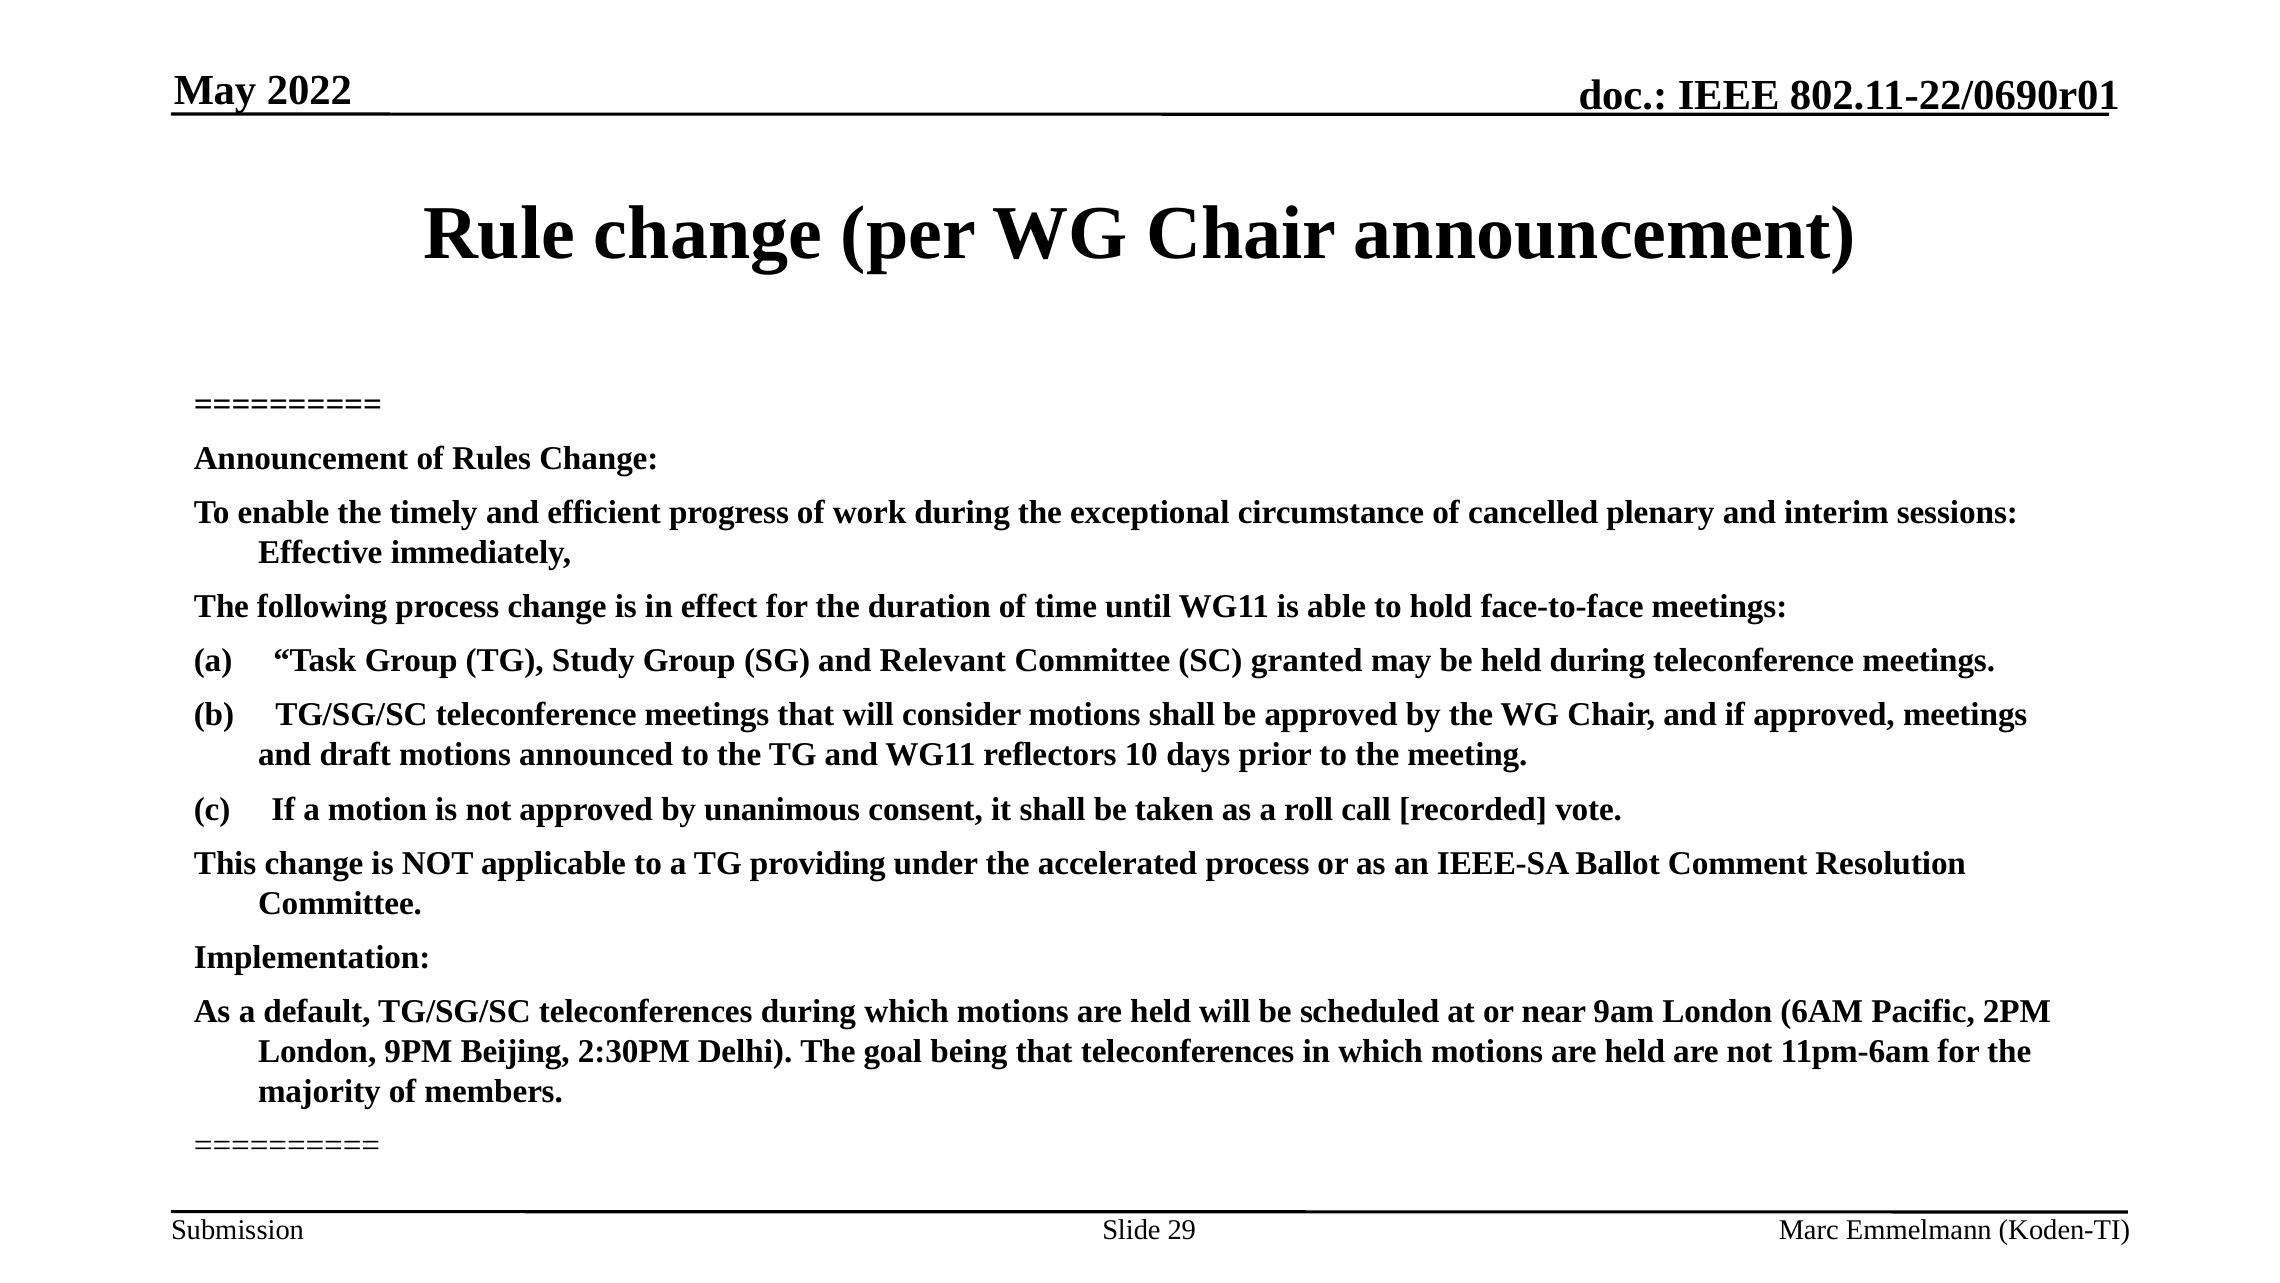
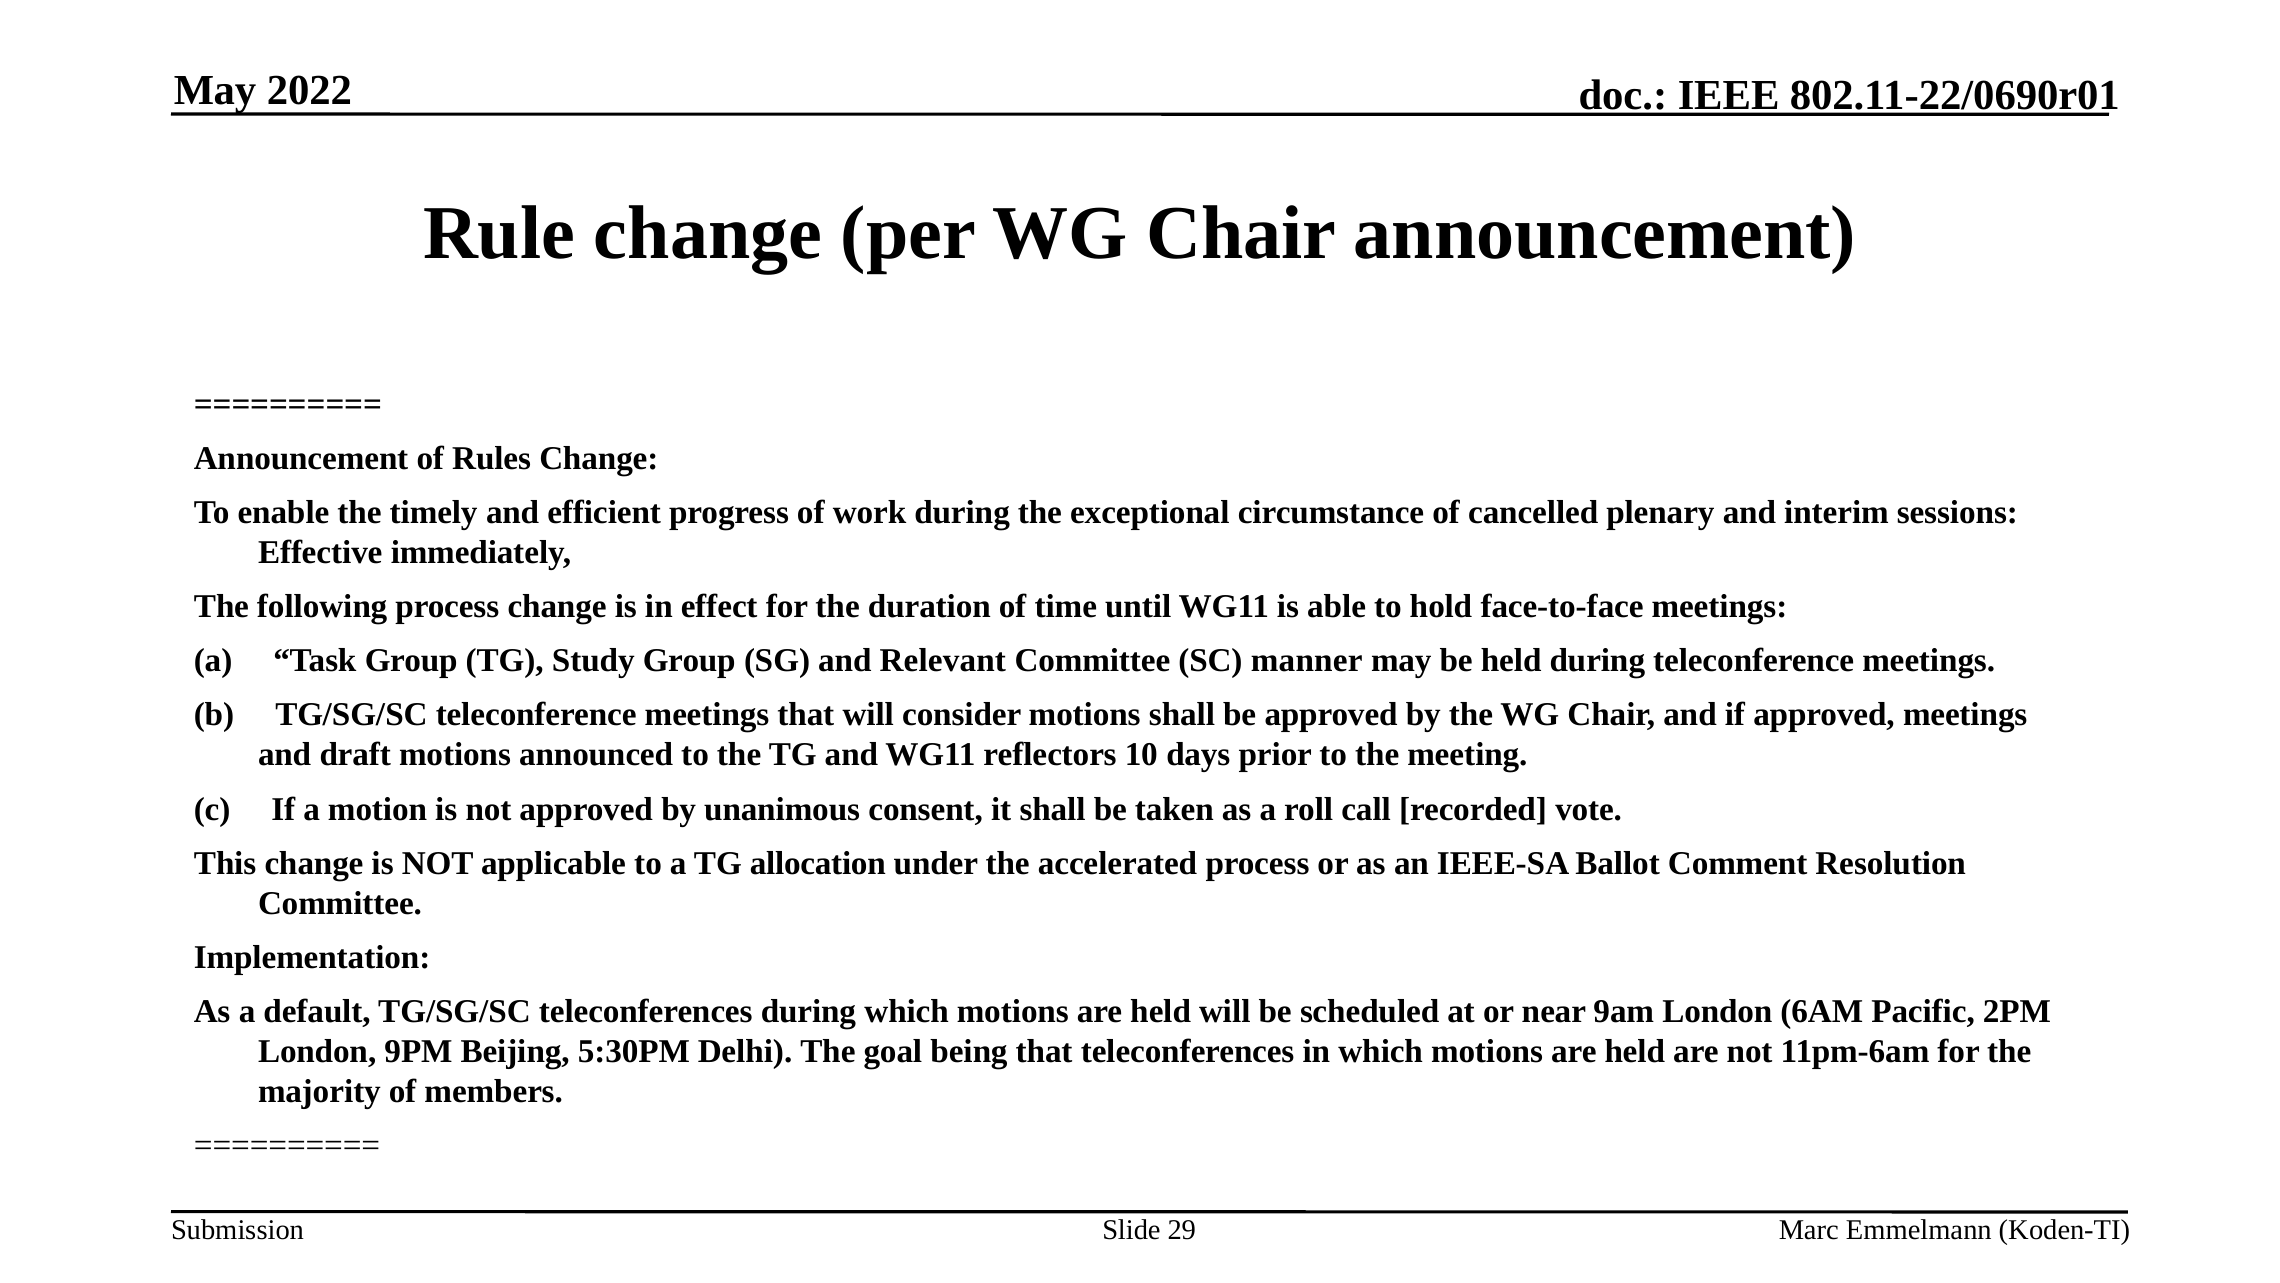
granted: granted -> manner (1307, 661)
providing: providing -> allocation (818, 863)
2:30PM: 2:30PM -> 5:30PM (634, 1051)
